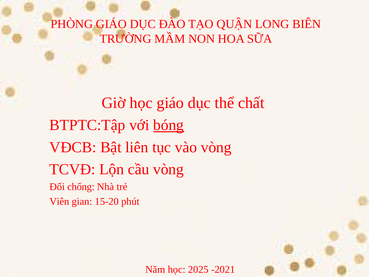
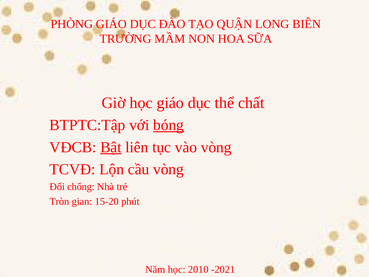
Bật underline: none -> present (111, 147)
Viên: Viên -> Tròn (59, 201)
2025: 2025 -> 2010 (198, 269)
